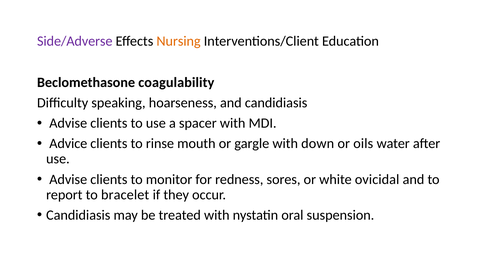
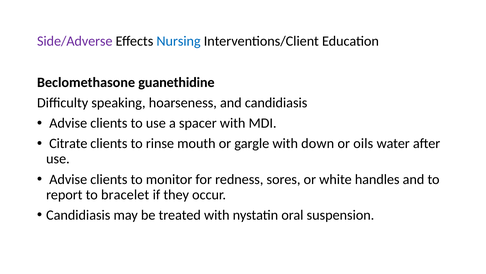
Nursing colour: orange -> blue (179, 41)
coagulability: coagulability -> guanethidine (176, 82)
Advice: Advice -> Citrate (68, 143)
ovicidal: ovicidal -> handles (377, 179)
